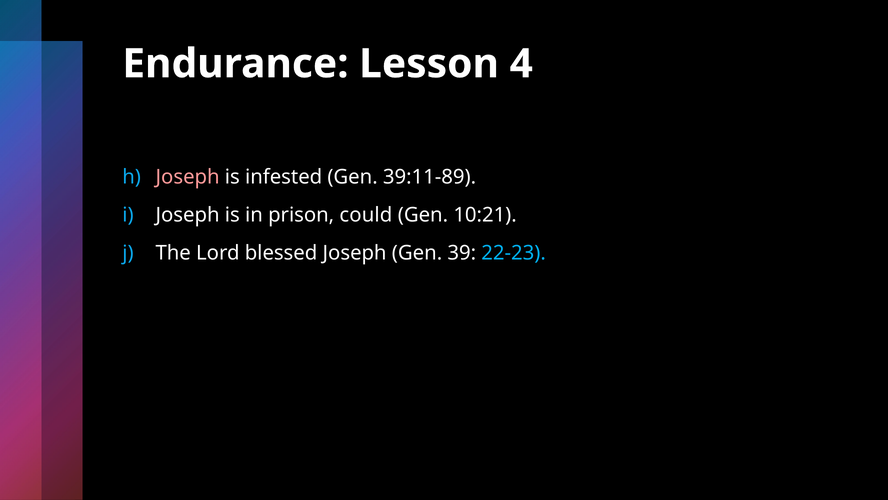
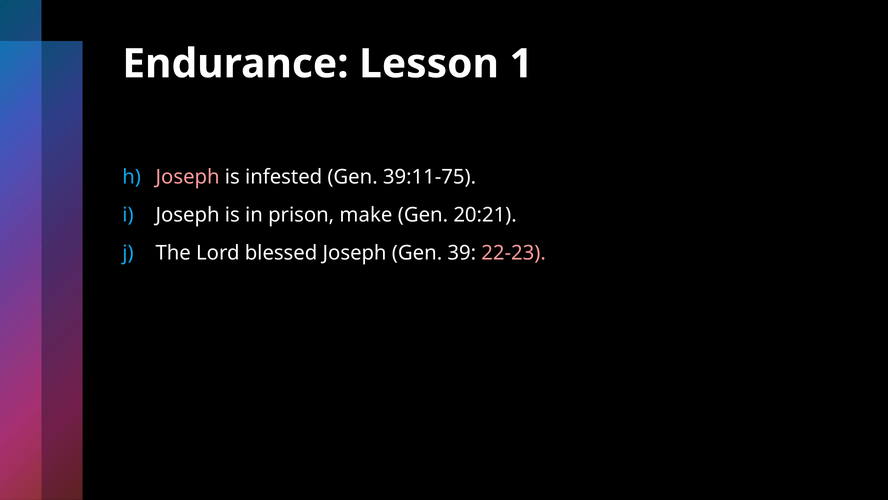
4: 4 -> 1 (521, 64)
39:11-89: 39:11-89 -> 39:11-75 (430, 177)
could: could -> make (366, 215)
10:21: 10:21 -> 20:21 (485, 215)
22-23 colour: light blue -> pink (514, 253)
